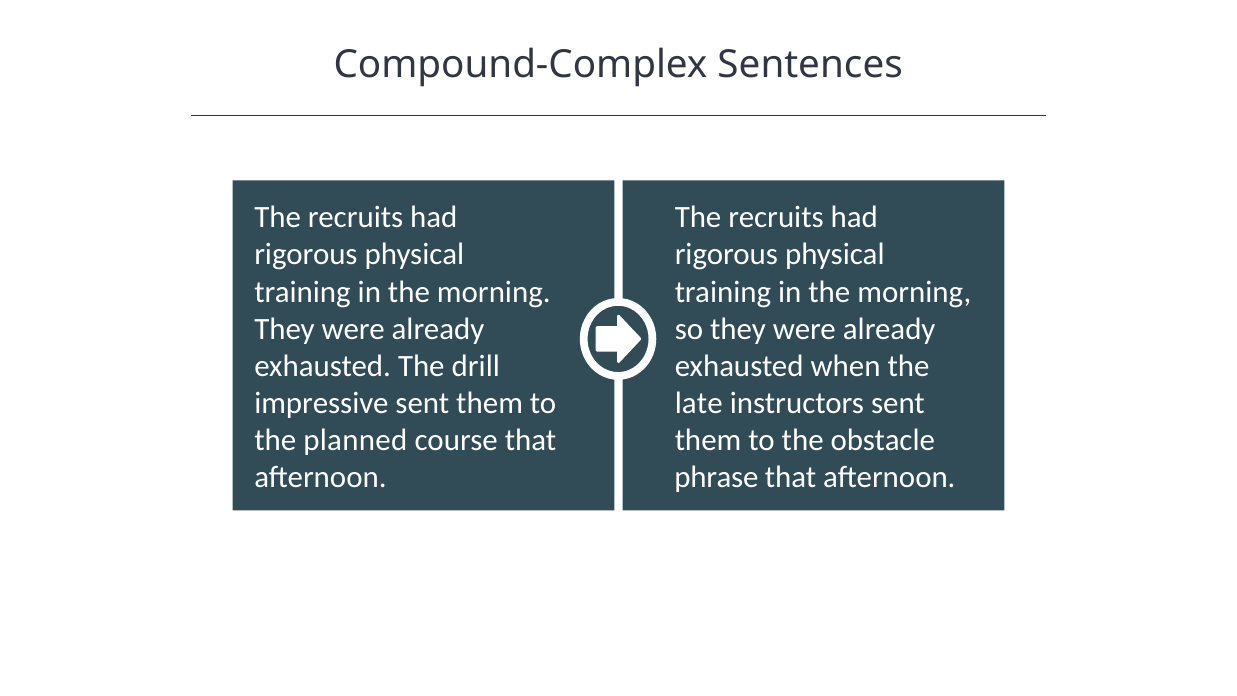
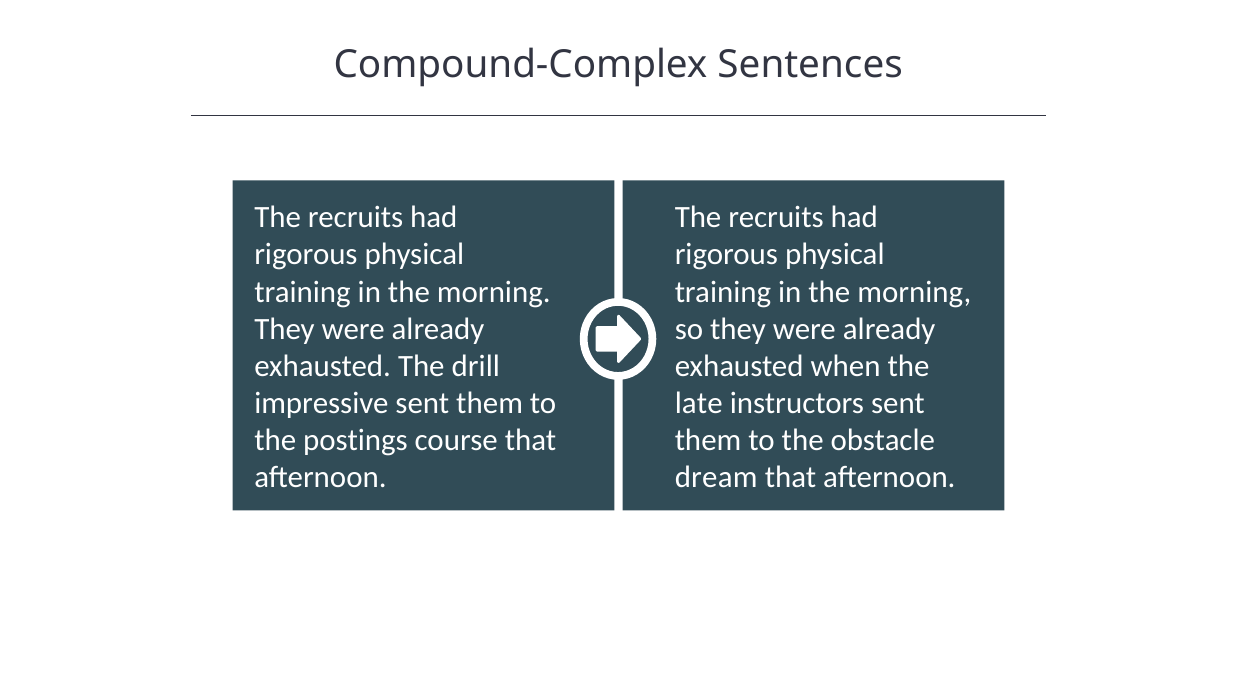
planned: planned -> postings (355, 440)
phrase: phrase -> dream (716, 477)
